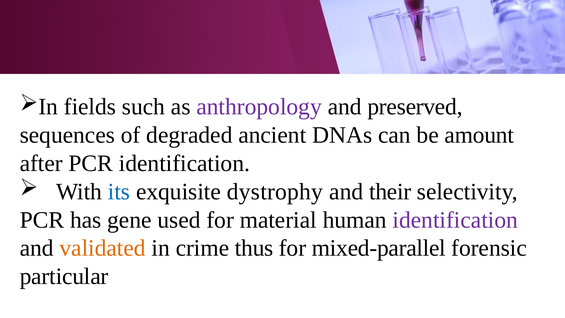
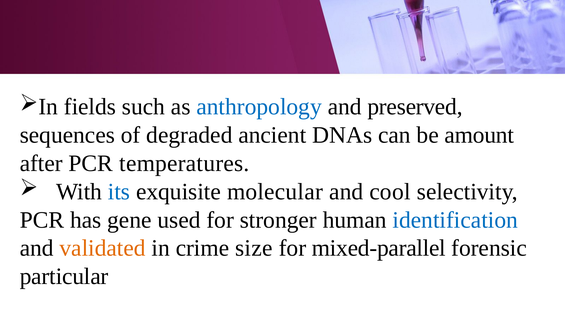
anthropology colour: purple -> blue (259, 107)
PCR identification: identification -> temperatures (184, 163)
dystrophy: dystrophy -> molecular (275, 192)
their: their -> cool (390, 192)
material: material -> stronger (278, 220)
identification colour: purple -> blue (455, 220)
thus: thus -> size (254, 248)
